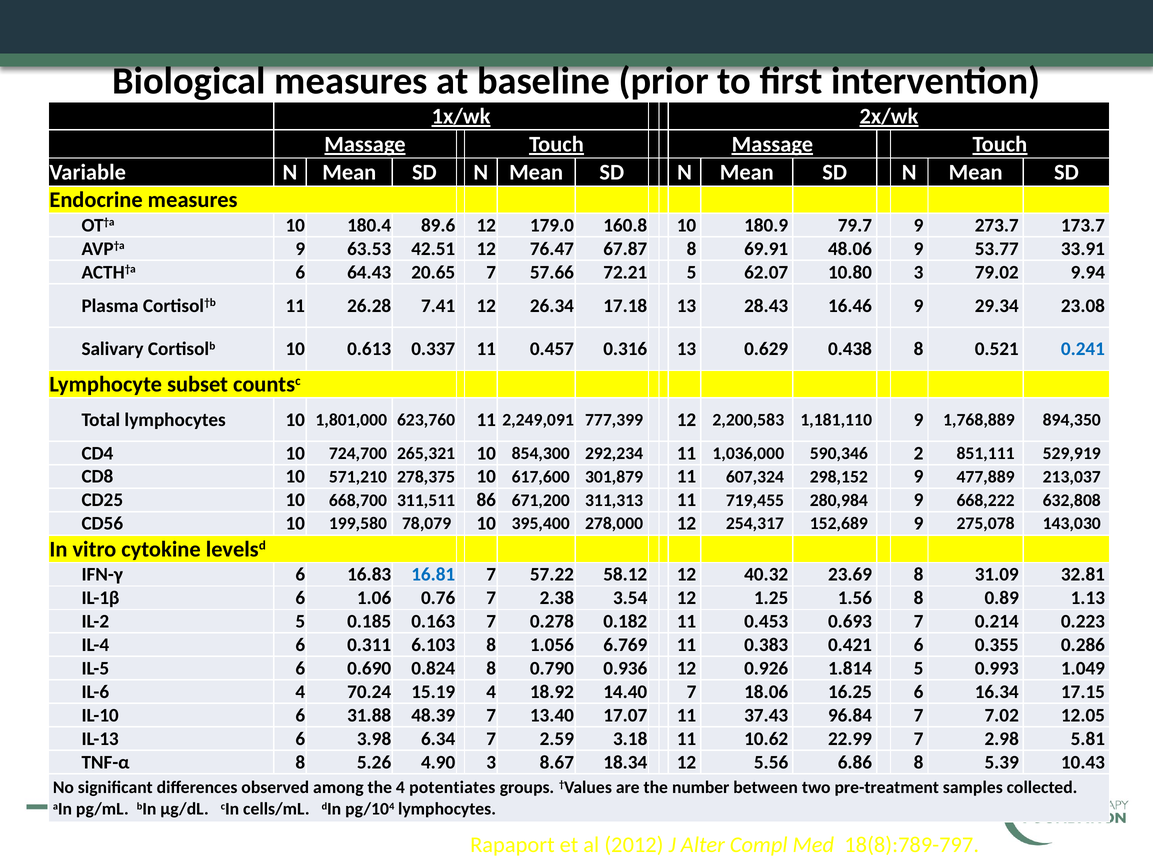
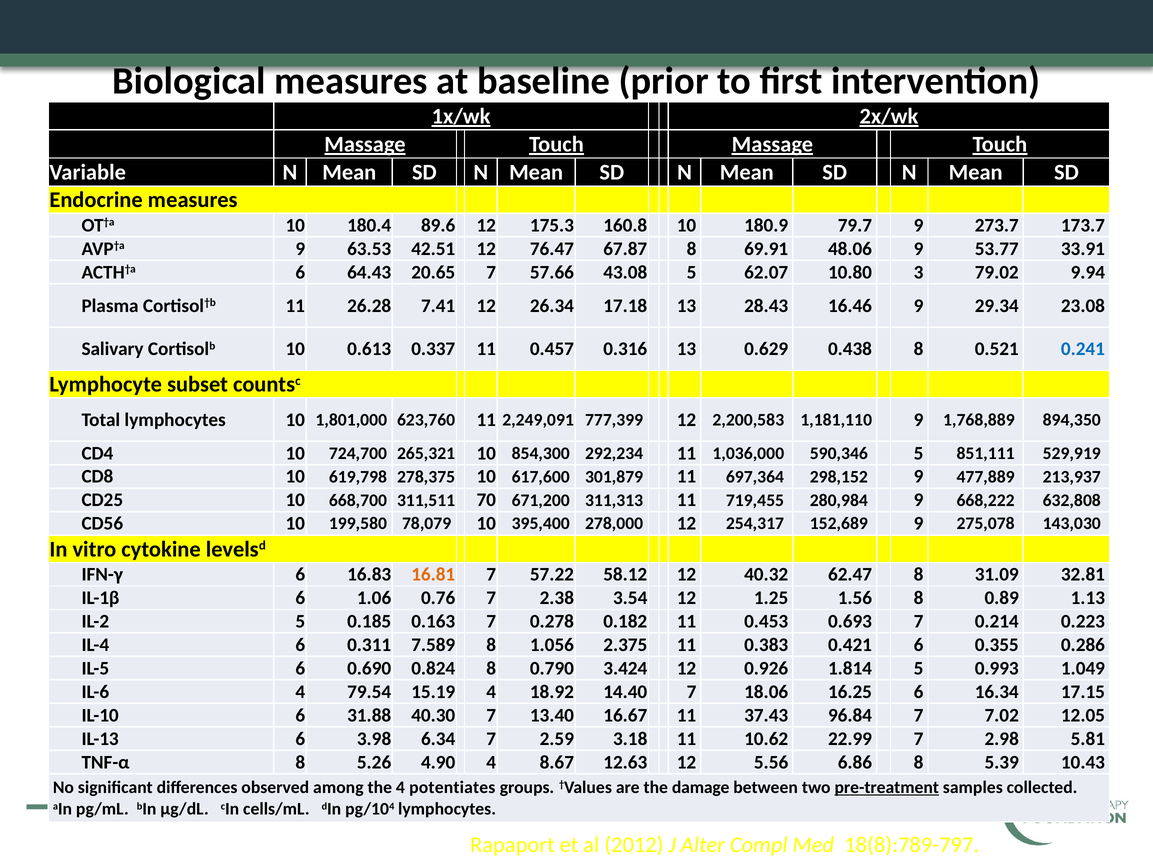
179.0: 179.0 -> 175.3 (552, 225)
72.21: 72.21 -> 43.08 (625, 272)
590,346 2: 2 -> 5 (919, 453)
571,210: 571,210 -> 619,798 (358, 477)
607,324: 607,324 -> 697,364 (755, 477)
213,037: 213,037 -> 213,937 (1072, 477)
86: 86 -> 70 (486, 500)
16.81 colour: blue -> orange (433, 574)
23.69: 23.69 -> 62.47 (850, 574)
6.103: 6.103 -> 7.589 (433, 645)
6.769: 6.769 -> 2.375 (625, 645)
0.936: 0.936 -> 3.424 (625, 668)
70.24: 70.24 -> 79.54 (369, 692)
48.39: 48.39 -> 40.30 (433, 715)
17.07: 17.07 -> 16.67 (625, 715)
4.90 3: 3 -> 4 (491, 762)
18.34: 18.34 -> 12.63 (625, 762)
number: number -> damage (701, 787)
pre-treatment underline: none -> present (887, 787)
